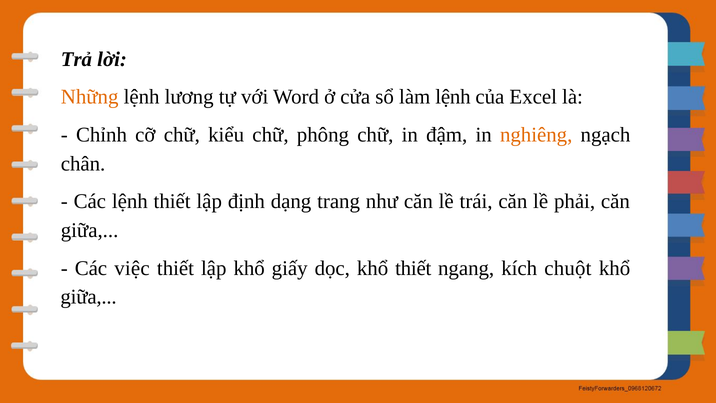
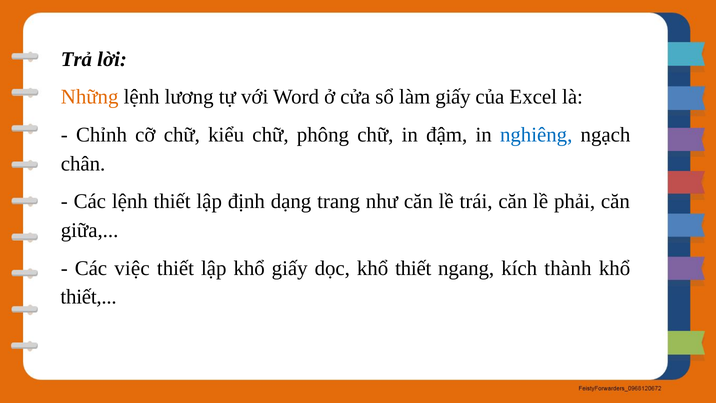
làm lệnh: lệnh -> giấy (453, 97)
nghiêng colour: orange -> blue (536, 135)
chuột: chuột -> thành (568, 268)
giữa: giữa -> thiết (89, 297)
